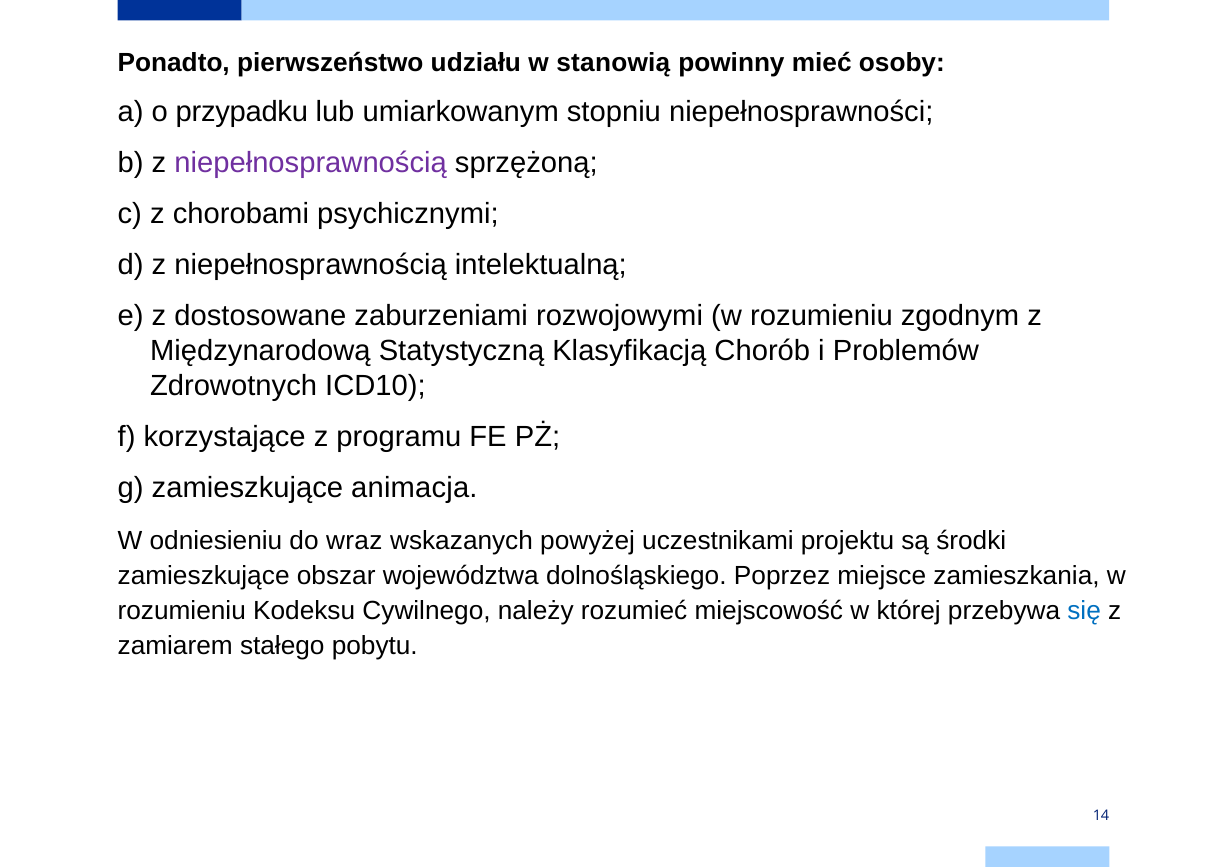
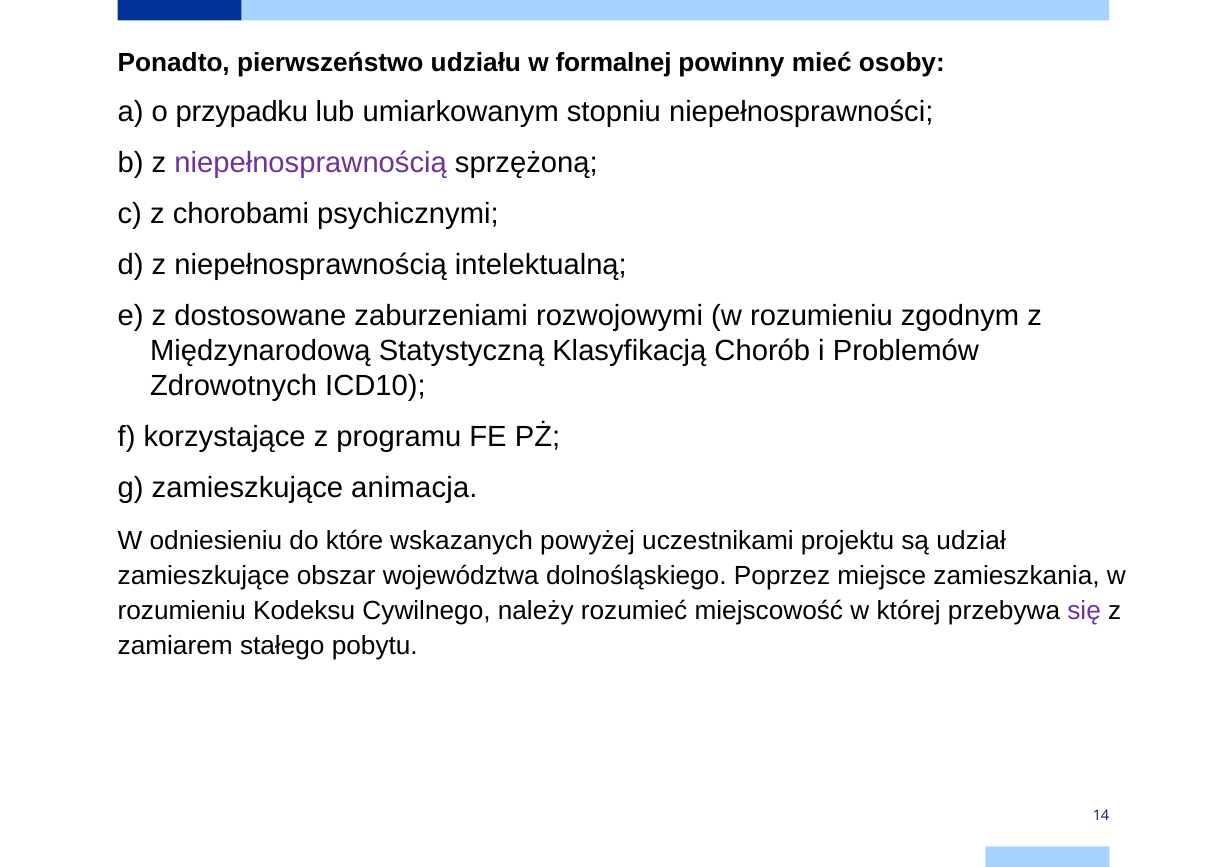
stanowią: stanowią -> formalnej (614, 62)
wraz: wraz -> które (355, 541)
środki: środki -> udział (971, 541)
się colour: blue -> purple (1084, 611)
